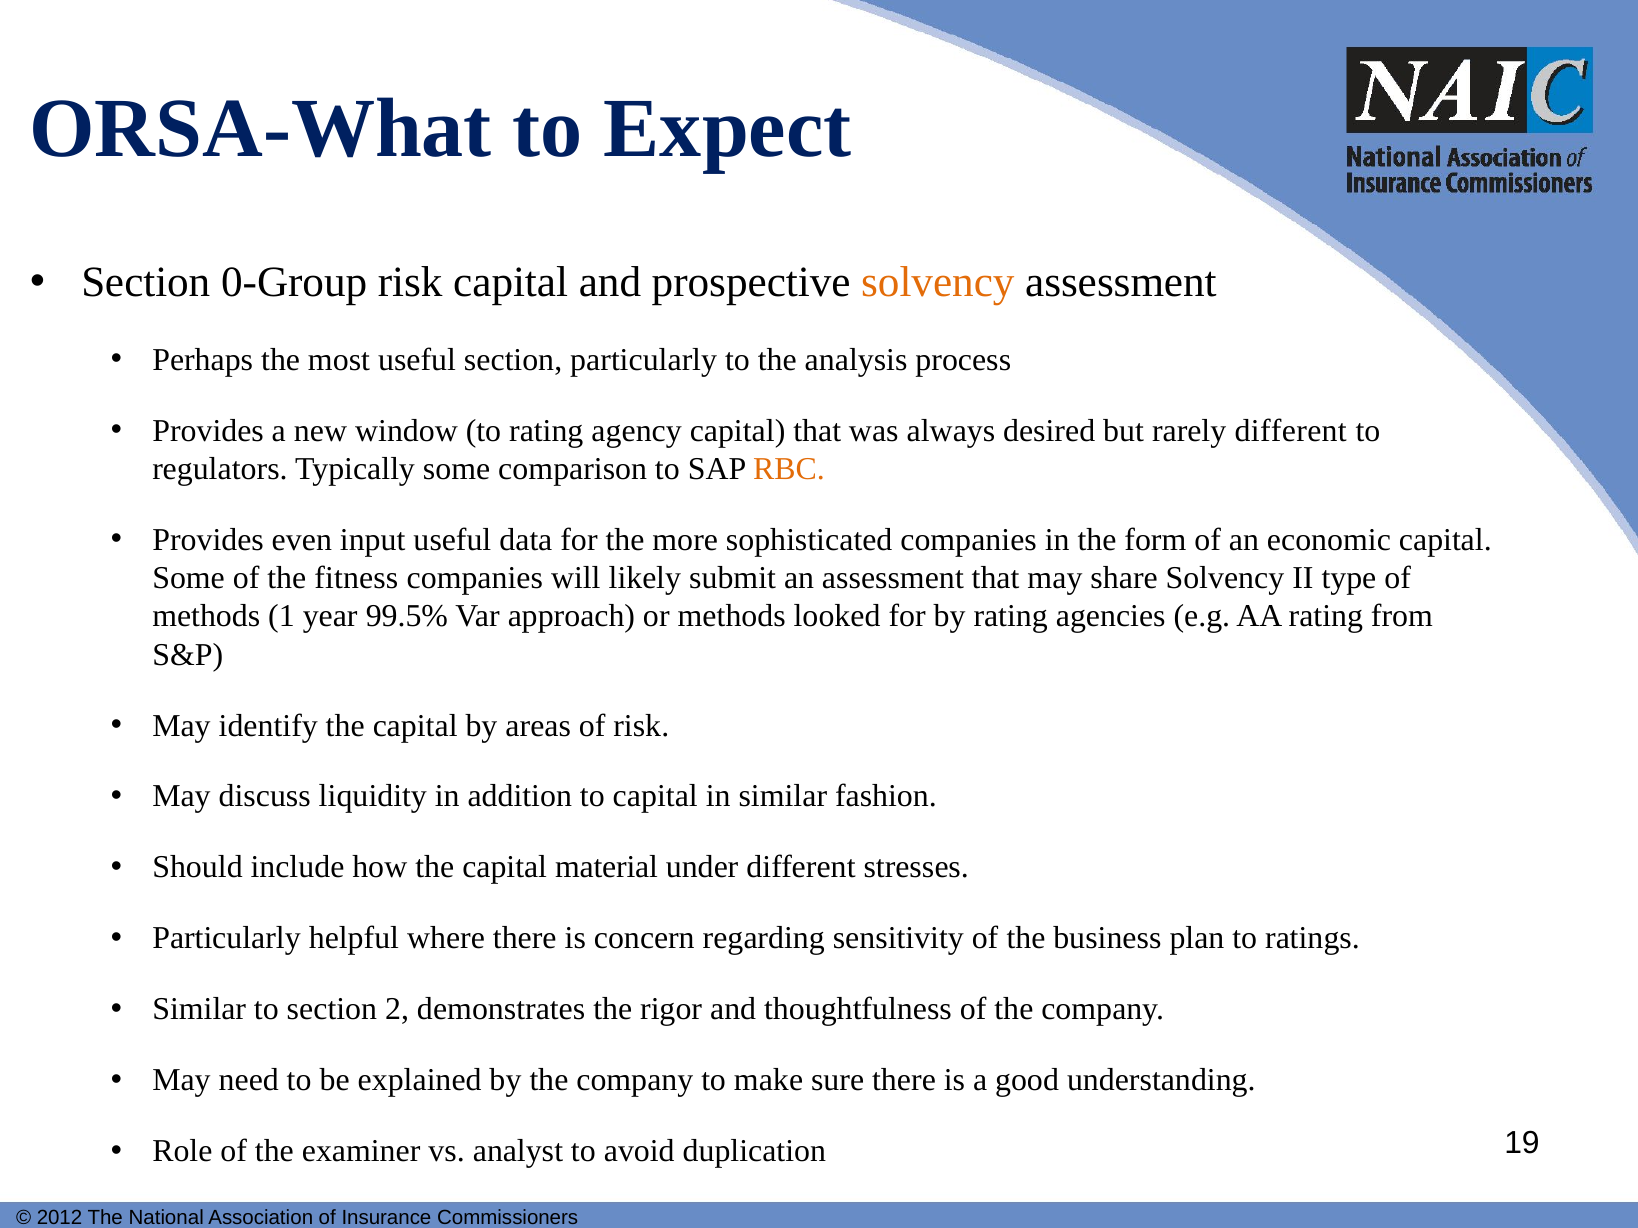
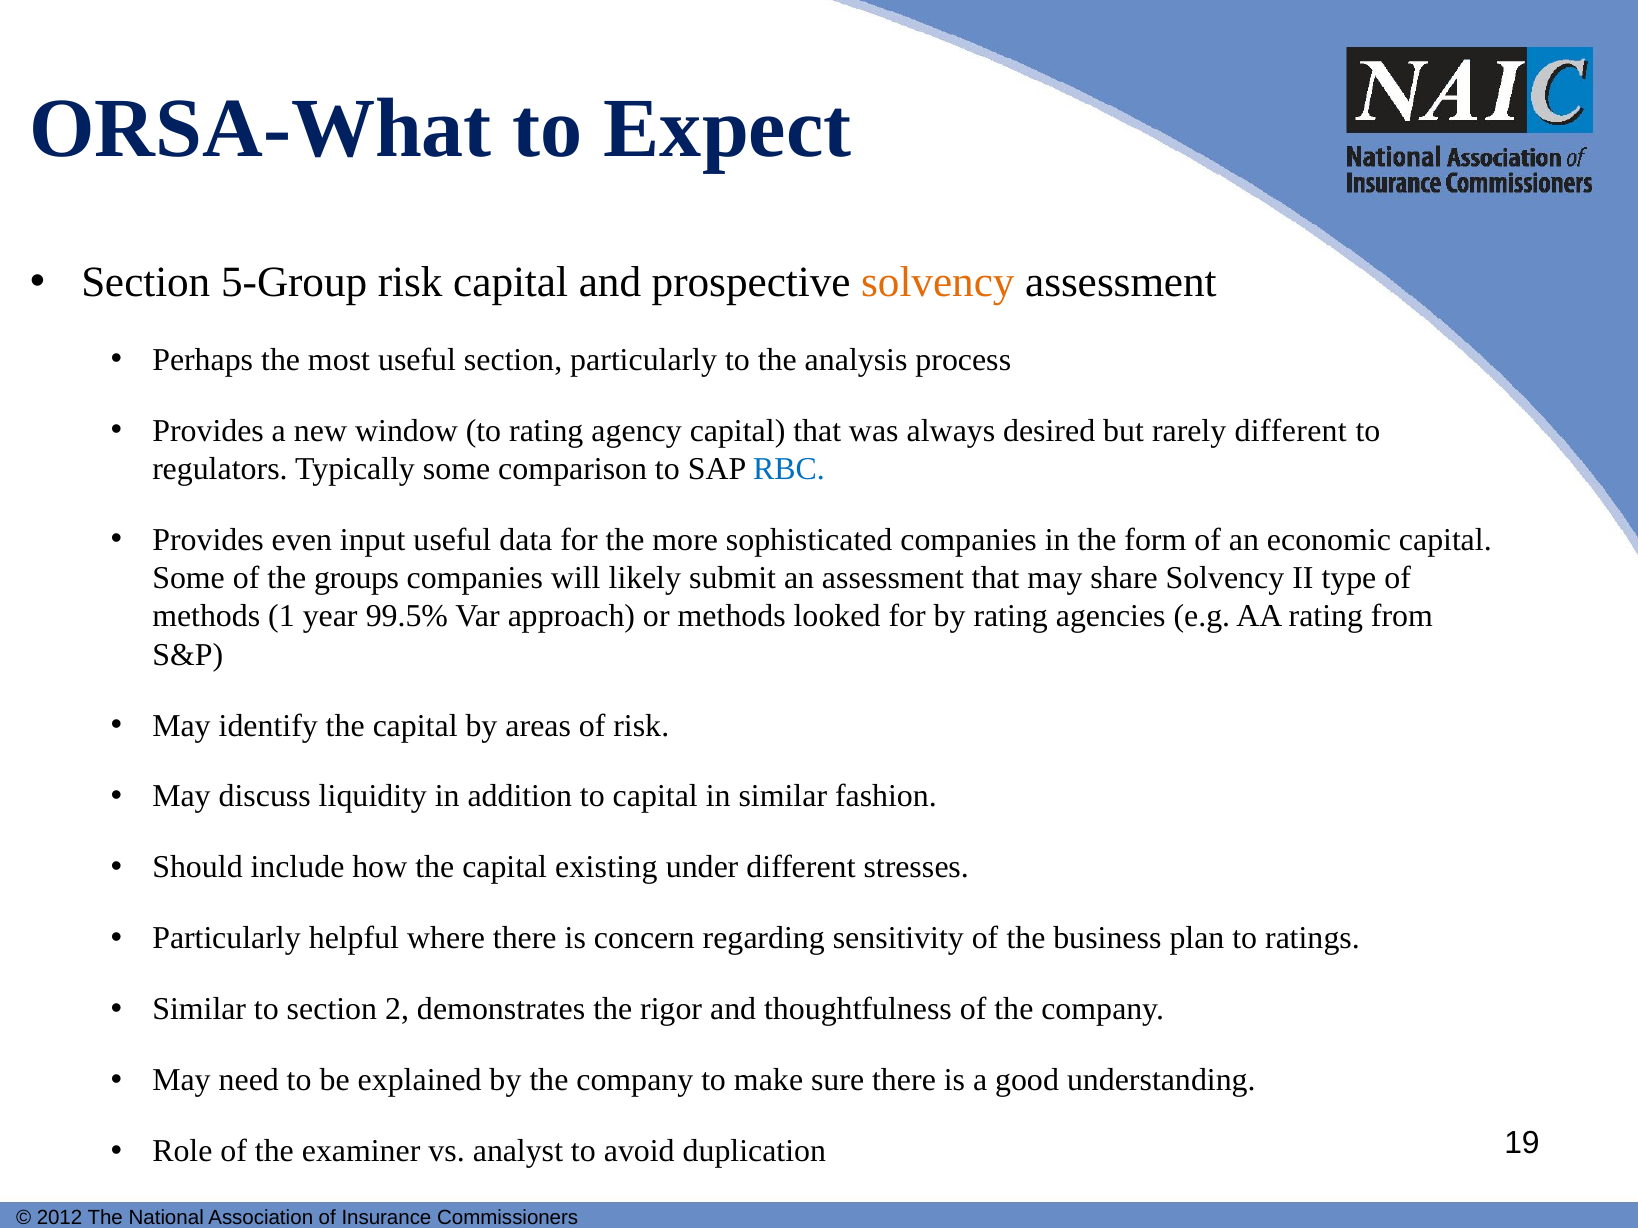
0-Group: 0-Group -> 5-Group (294, 283)
RBC colour: orange -> blue (789, 469)
fitness: fitness -> groups (357, 578)
material: material -> existing (606, 868)
